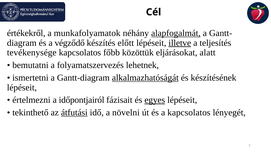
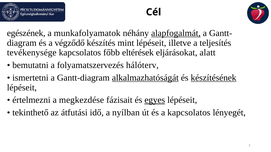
értékekről: értékekről -> egészének (26, 33)
előtt: előtt -> mint (126, 43)
illetve underline: present -> none (180, 43)
közöttük: közöttük -> eltérések (138, 53)
lehetnek: lehetnek -> hálóterv (142, 65)
készítésének underline: none -> present (214, 78)
időpontjairól: időpontjairól -> megkezdése (81, 100)
átfutási underline: present -> none (74, 113)
növelni: növelni -> nyílban (126, 113)
